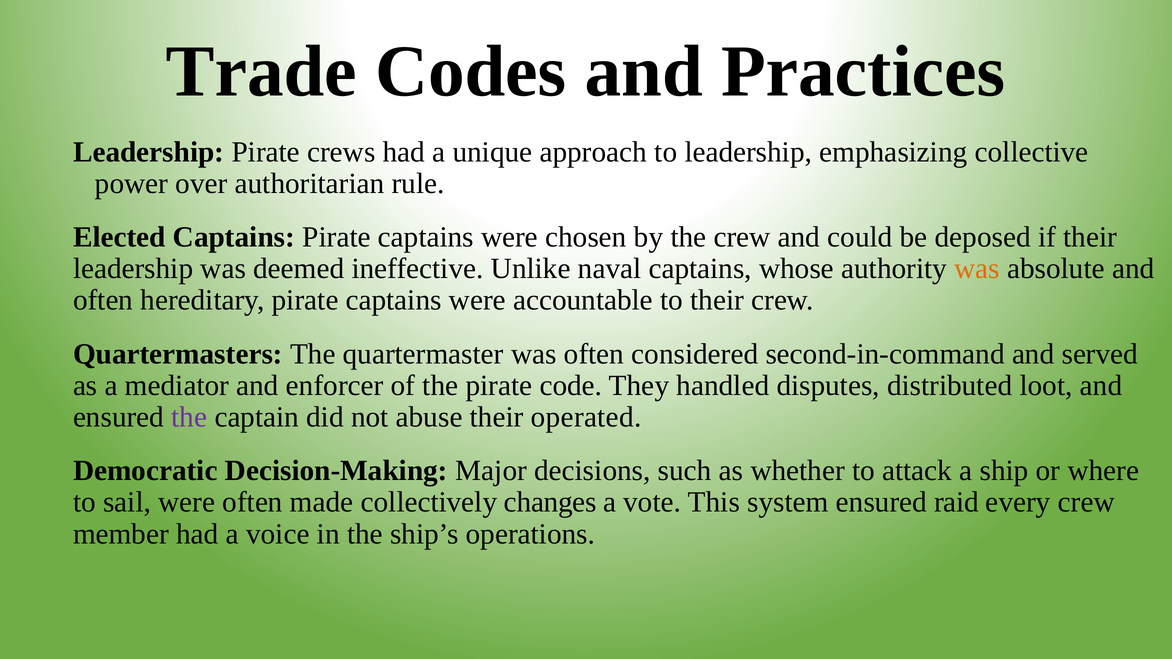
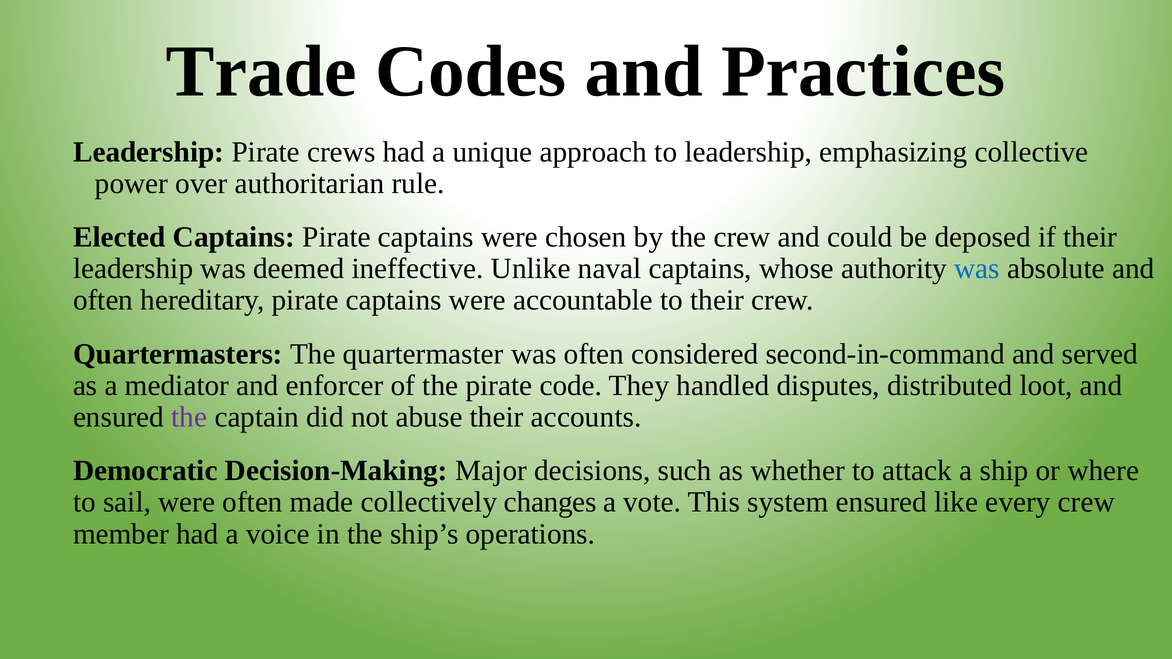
was colour: orange -> blue (977, 269)
operated: operated -> accounts (586, 417)
raid: raid -> like (956, 502)
